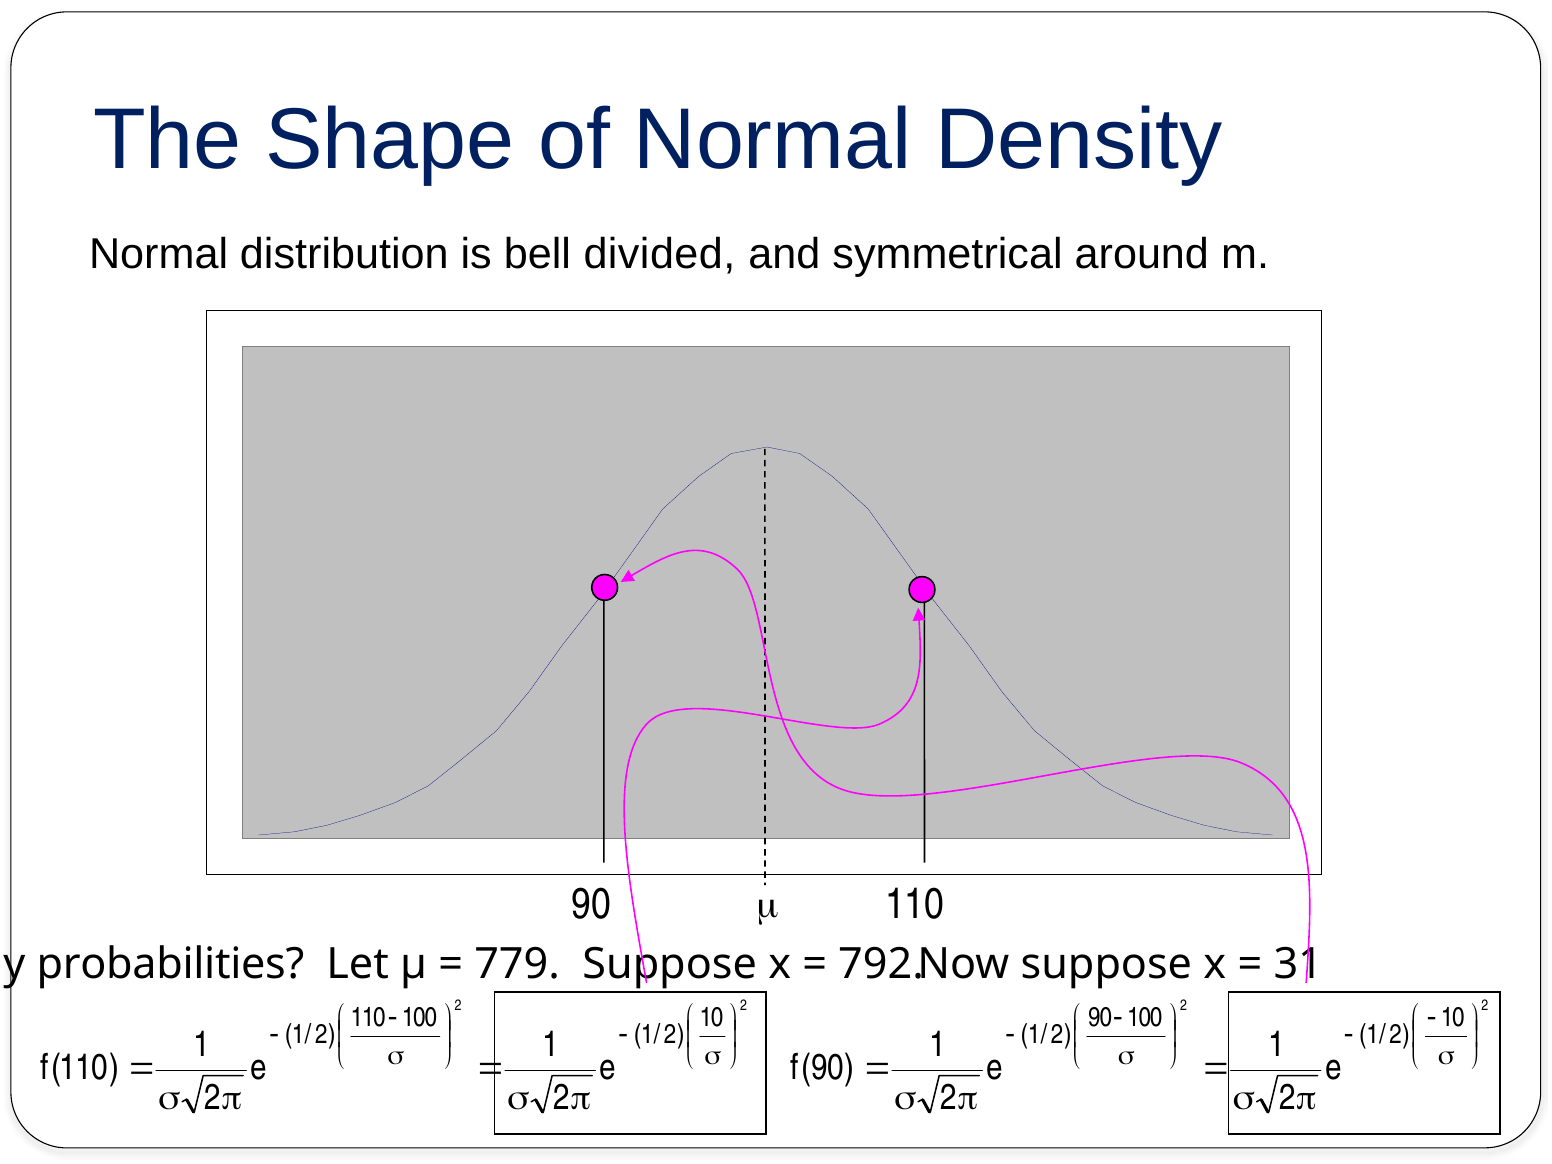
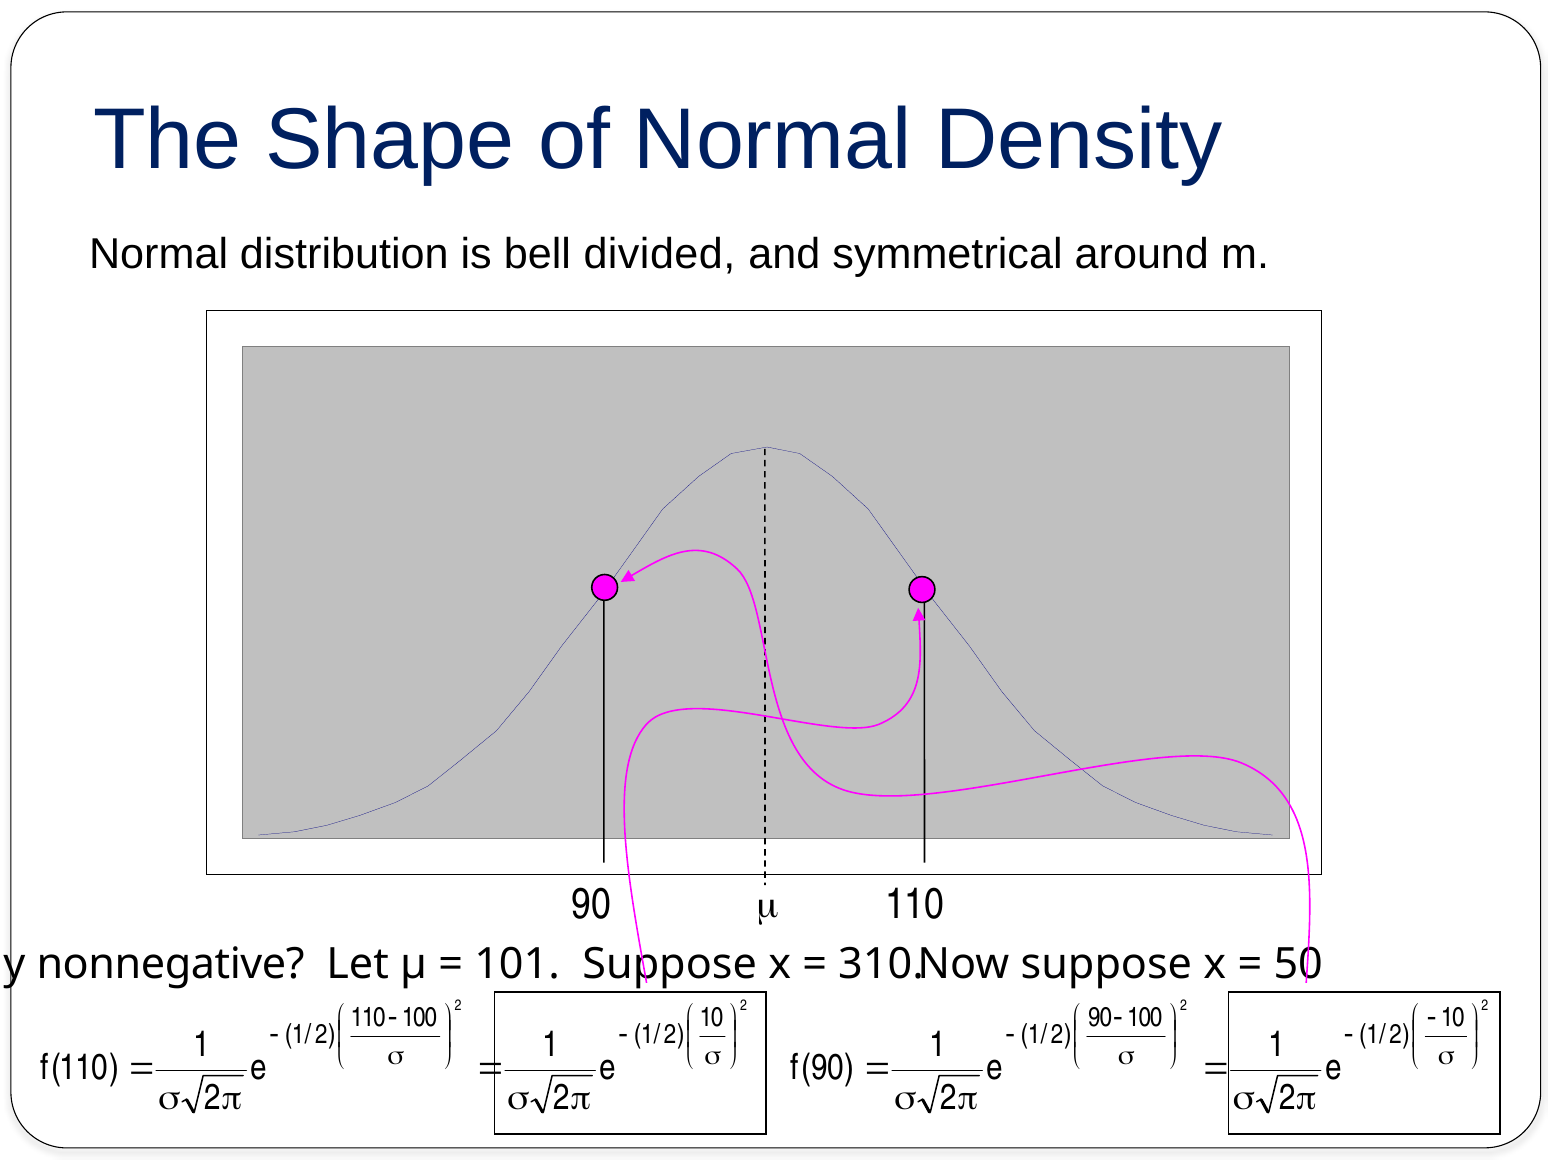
probabilities: probabilities -> nonnegative (171, 964)
779: 779 -> 101 (517, 964)
792: 792 -> 310 (881, 964)
31: 31 -> 50 (1298, 964)
